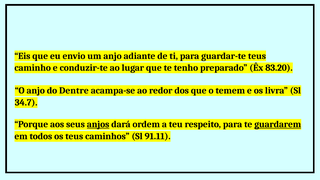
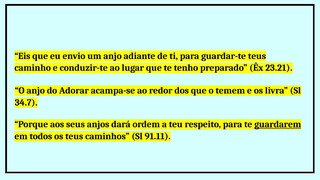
83.20: 83.20 -> 23.21 (279, 68)
Dentre: Dentre -> Adorar (74, 91)
anjos underline: present -> none (98, 124)
